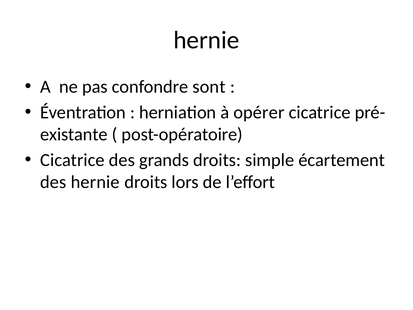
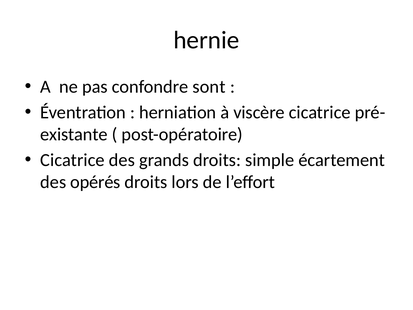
opérer: opérer -> viscère (259, 112)
des hernie: hernie -> opérés (95, 182)
